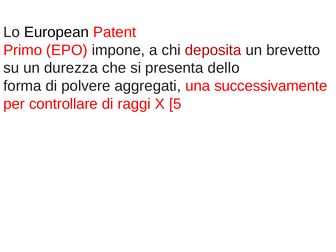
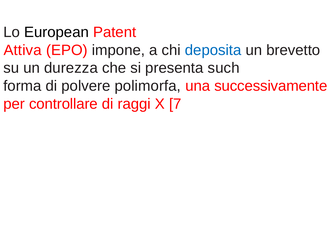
Primo: Primo -> Attiva (23, 50)
deposita colour: red -> blue (213, 50)
dello: dello -> such (224, 68)
aggregati: aggregati -> polimorfa (148, 86)
5: 5 -> 7 (175, 104)
